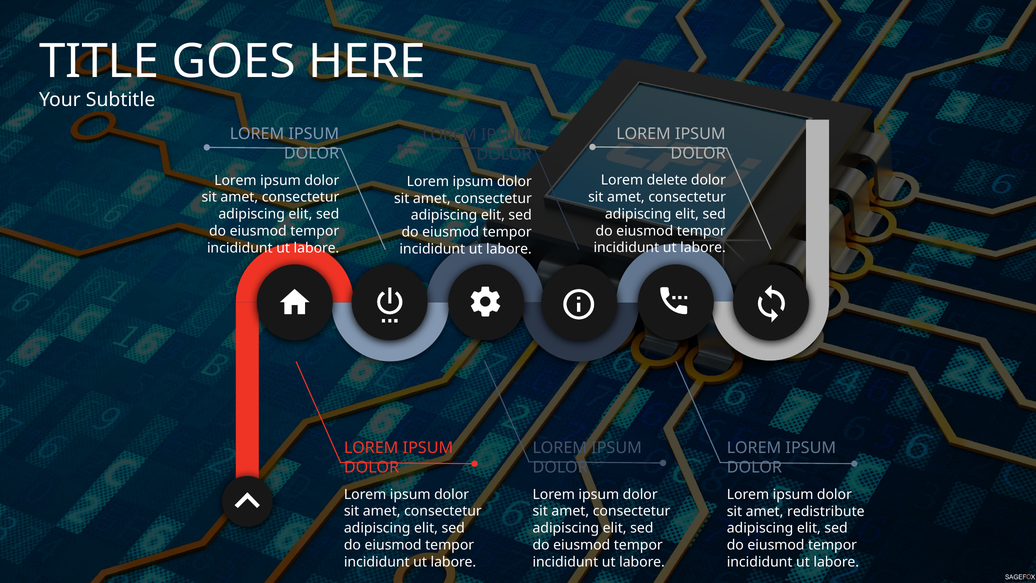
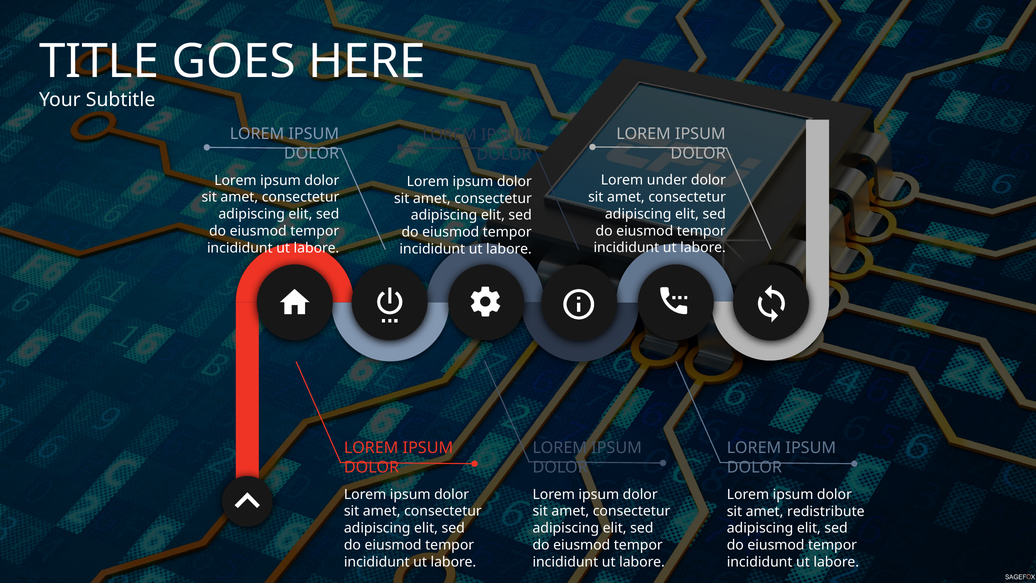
delete: delete -> under (667, 180)
